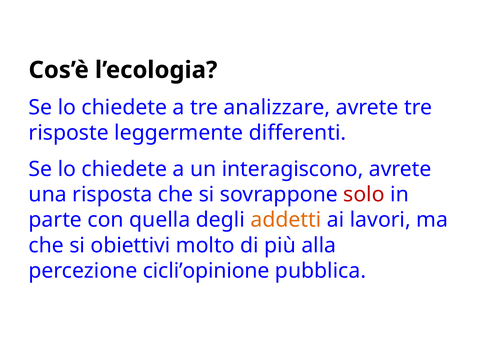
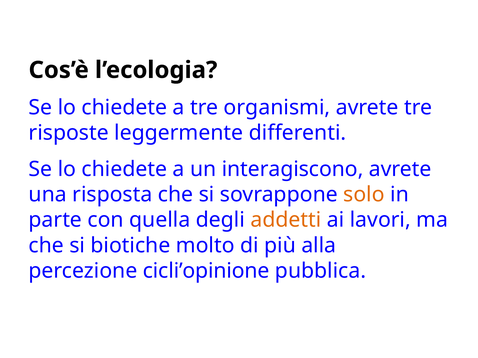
analizzare: analizzare -> organismi (277, 108)
solo colour: red -> orange (364, 195)
obiettivi: obiettivi -> biotiche (130, 246)
